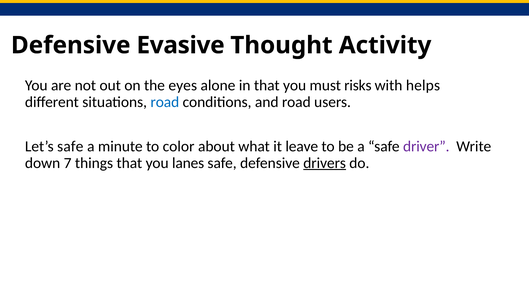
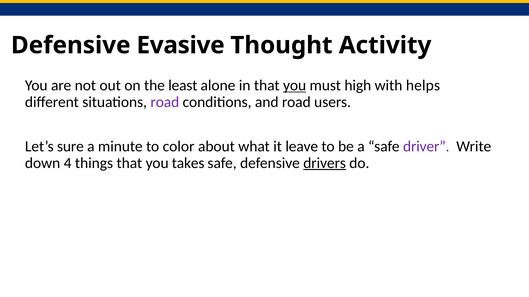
eyes: eyes -> least (183, 86)
you underline: none -> present (295, 86)
risks: risks -> high (358, 86)
road colour: blue -> purple (165, 102)
Let’s safe: safe -> sure (70, 147)
7: 7 -> 4 (68, 163)
lanes: lanes -> takes (188, 163)
